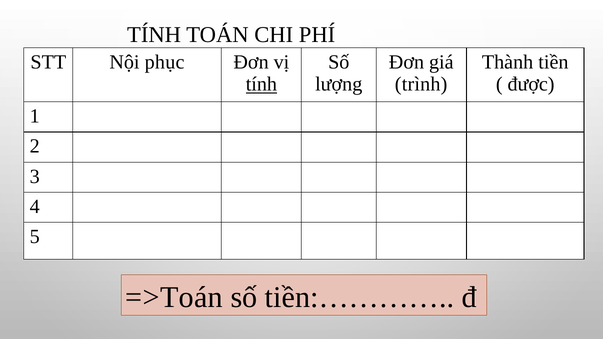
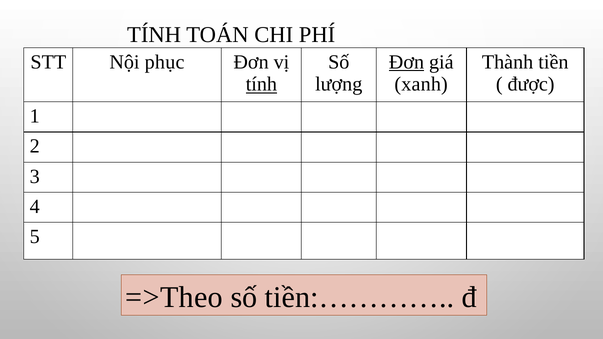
Đơn underline: none -> present (406, 62)
trình: trình -> xanh (421, 84)
=>Toán: =>Toán -> =>Theo (174, 297)
